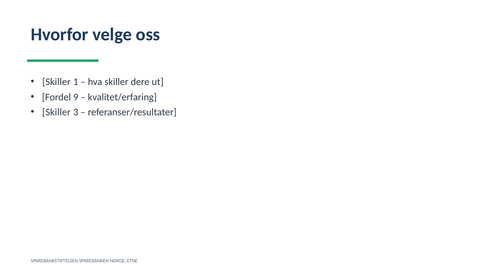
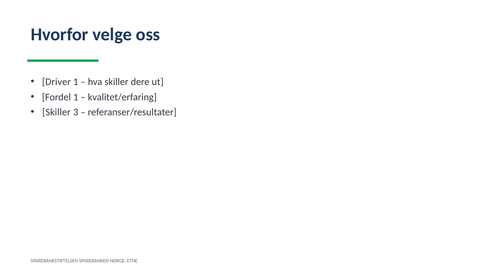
Skiller: Skiller -> Driver (56, 82)
Fordel 9: 9 -> 1 (76, 97)
